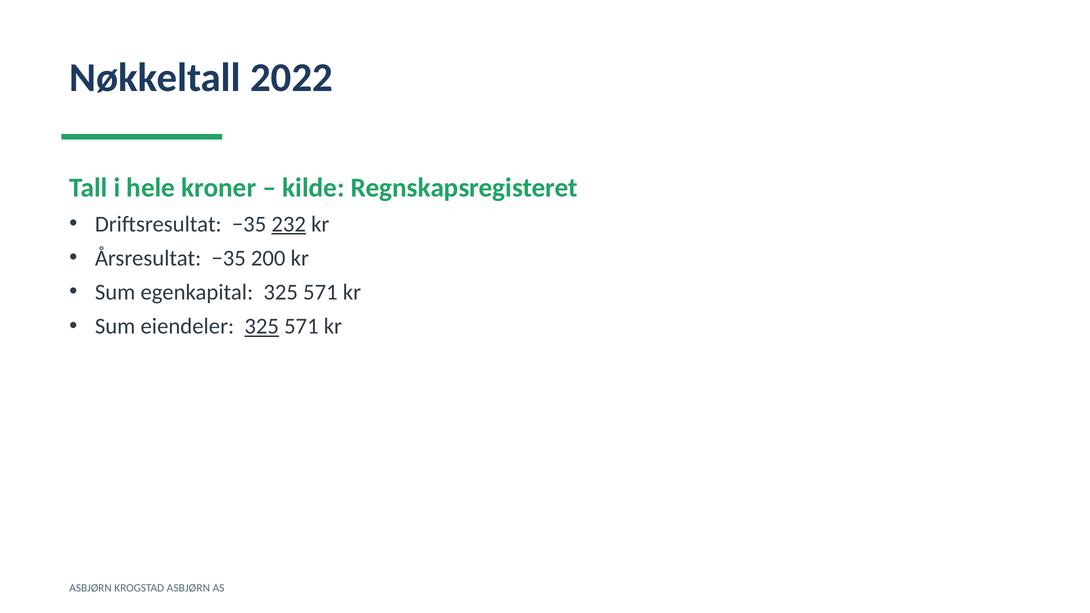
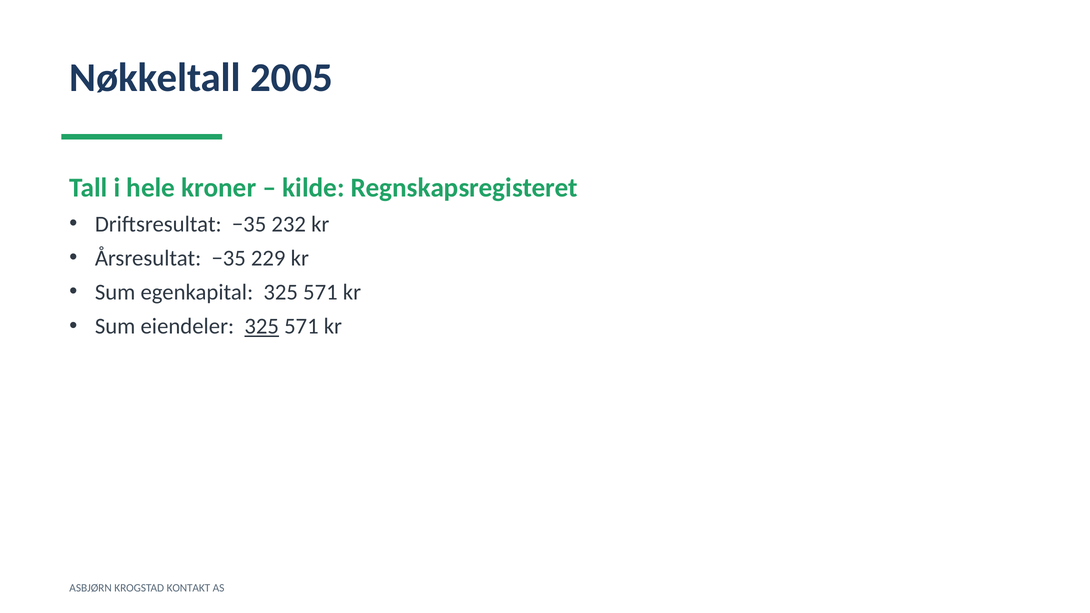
2022: 2022 -> 2005 (292, 78)
232 underline: present -> none (289, 224)
200: 200 -> 229 (268, 258)
KROGSTAD ASBJØRN: ASBJØRN -> KONTAKT (188, 588)
